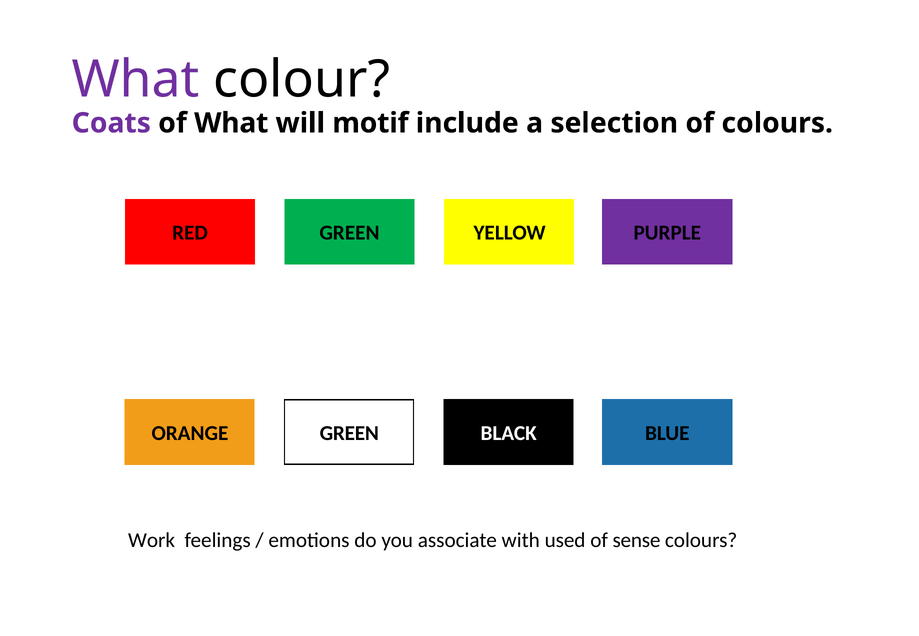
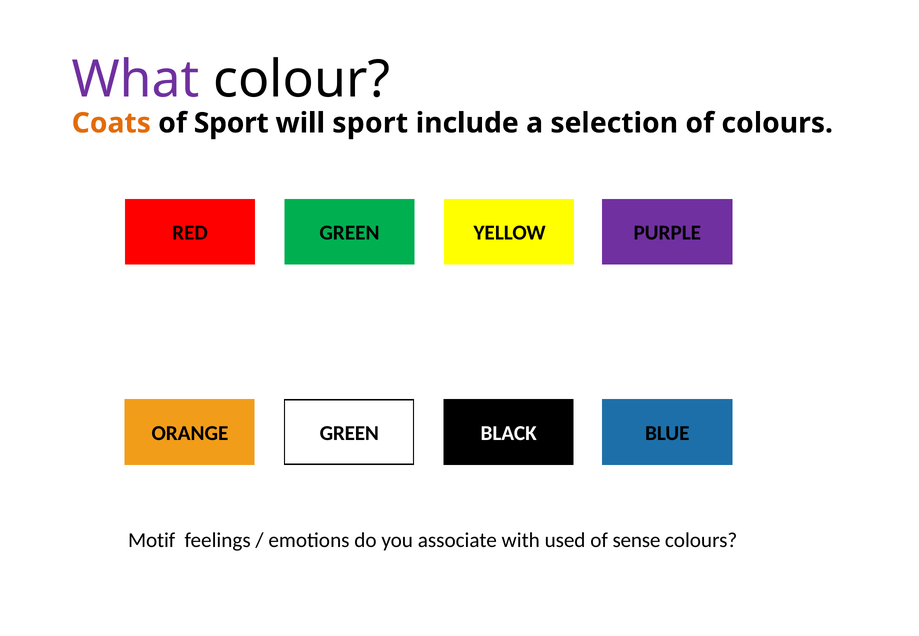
Coats colour: purple -> orange (111, 123)
of What: What -> Sport (231, 123)
will motif: motif -> sport (370, 123)
Work: Work -> Motif (152, 540)
